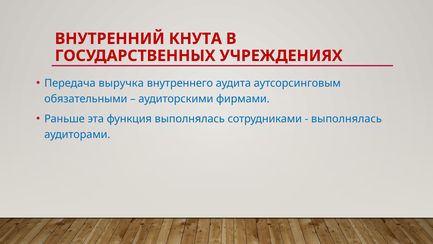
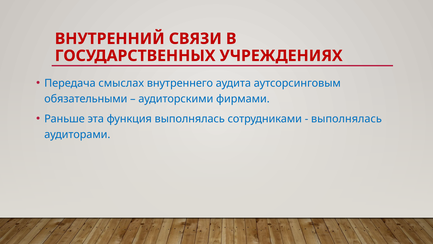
КНУТА: КНУТА -> СВЯЗИ (195, 39)
выручка: выручка -> смыслах (121, 83)
